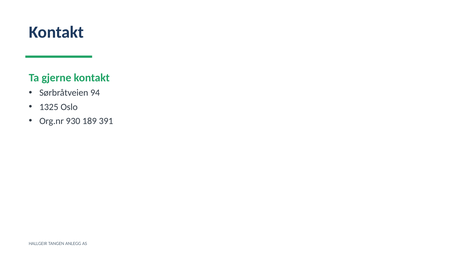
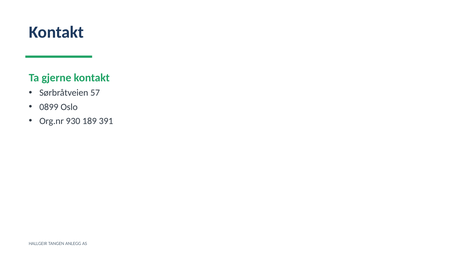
94: 94 -> 57 (95, 93)
1325: 1325 -> 0899 (49, 107)
